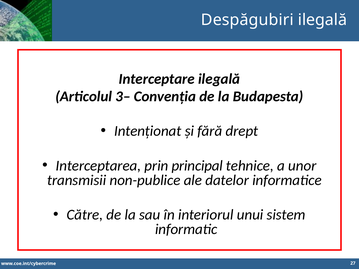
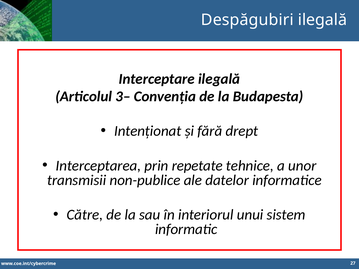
principal: principal -> repetate (197, 166)
